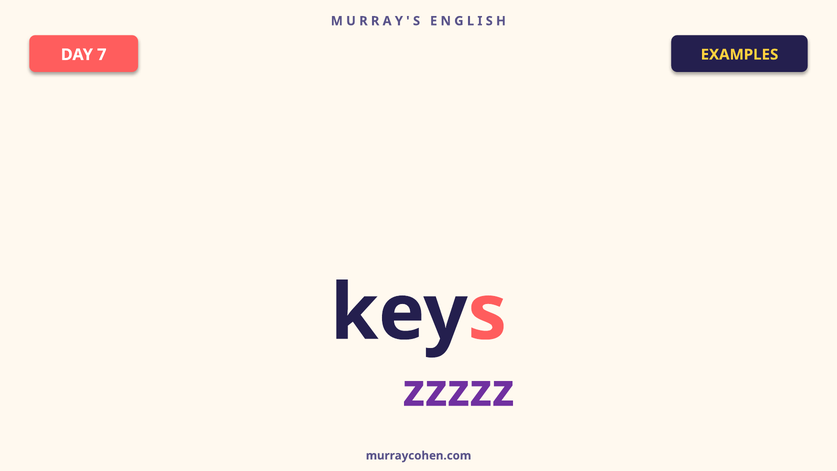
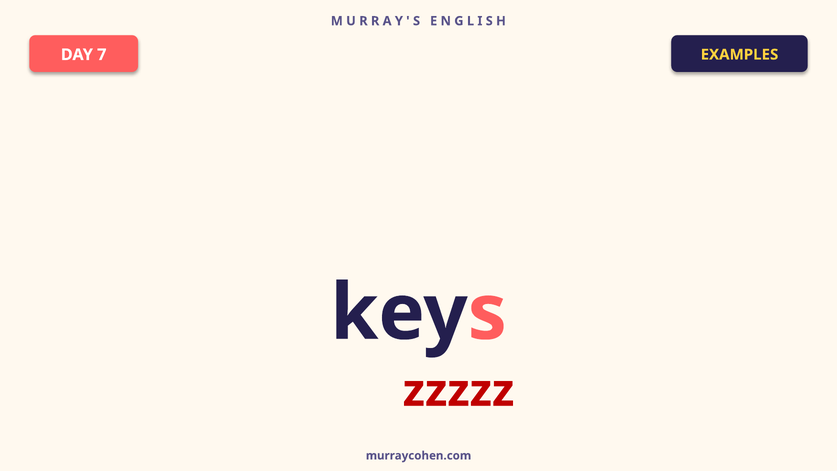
zzzzz colour: purple -> red (458, 391)
